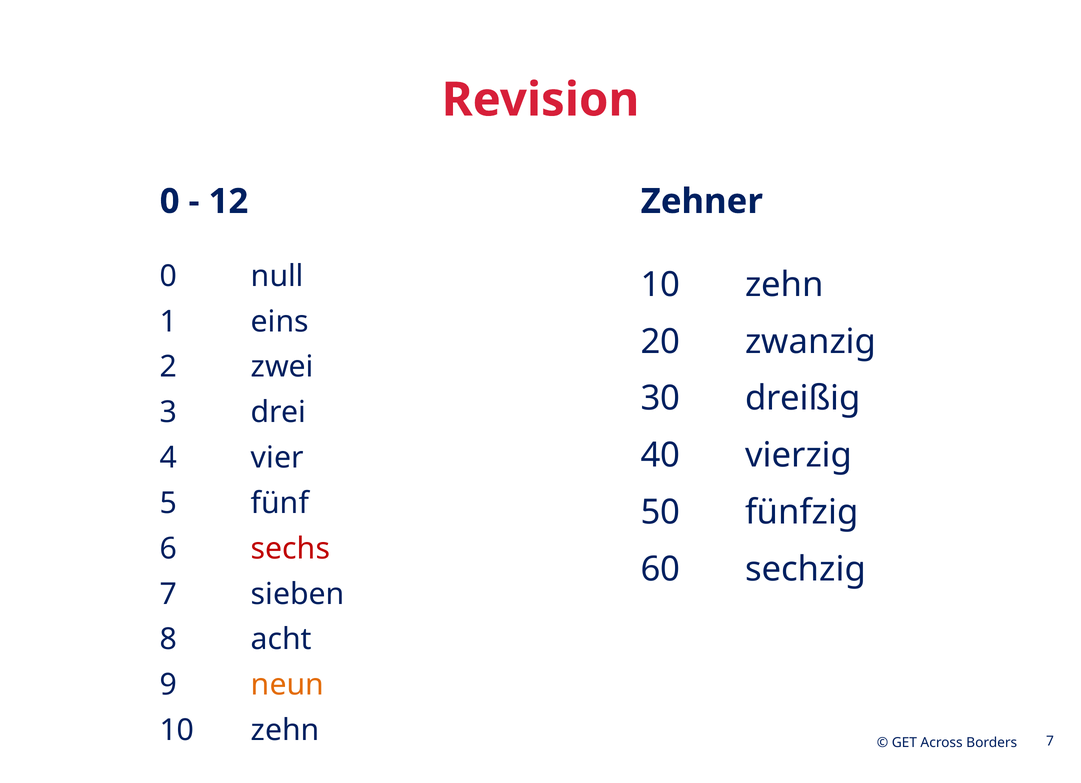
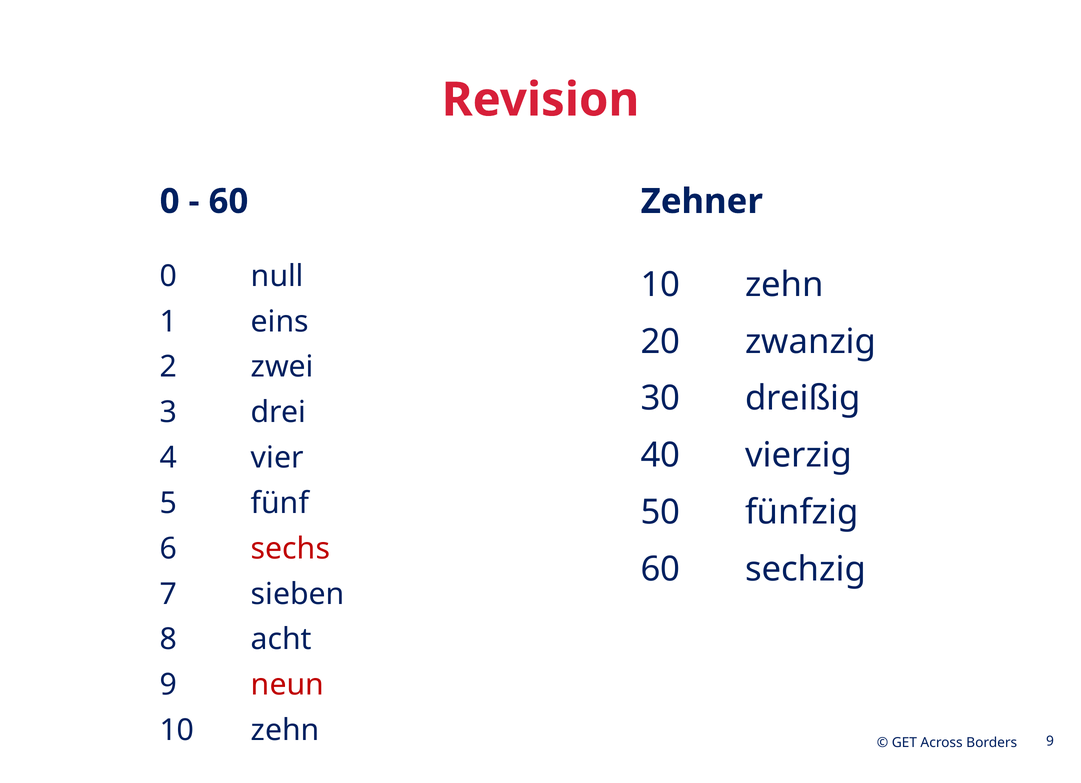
12: 12 -> 60 (228, 201)
neun colour: orange -> red (287, 685)
Borders 7: 7 -> 9 (1050, 741)
